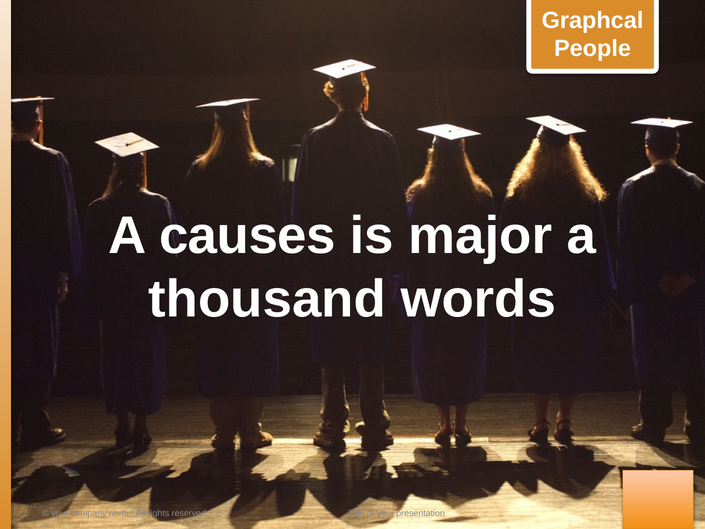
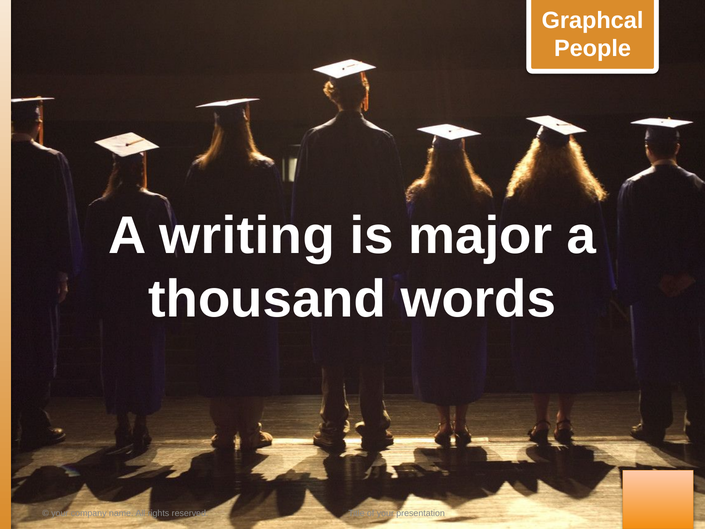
causes: causes -> writing (247, 236)
